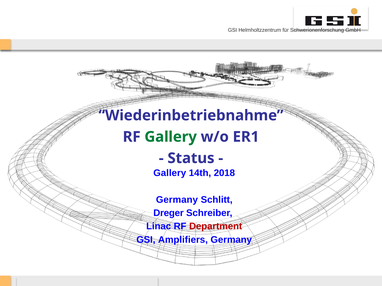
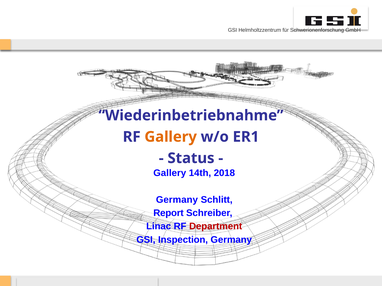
Gallery colour: green -> orange (171, 137)
Dreger: Dreger -> Report (169, 213)
Amplifiers: Amplifiers -> Inspection (183, 240)
